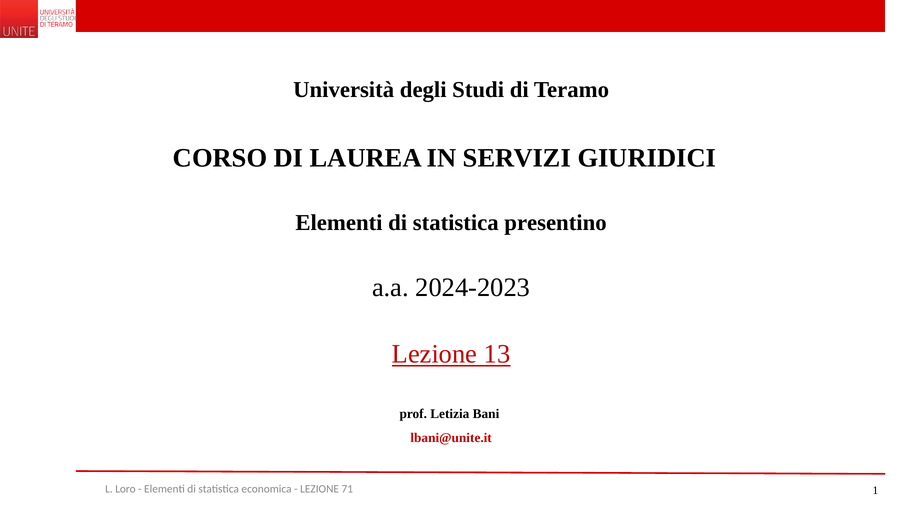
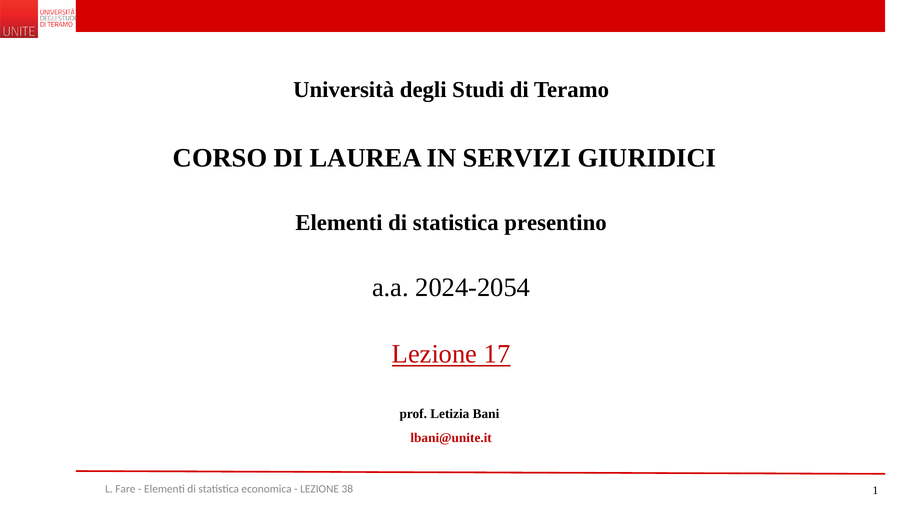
2024-2023: 2024-2023 -> 2024-2054 (473, 287)
13: 13 -> 17 (497, 354)
Loro: Loro -> Fare (125, 489)
71: 71 -> 38 (347, 489)
